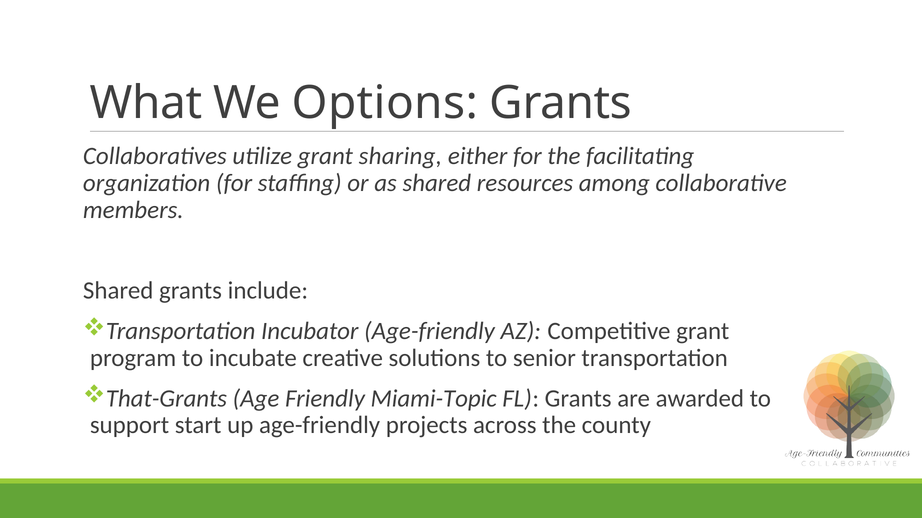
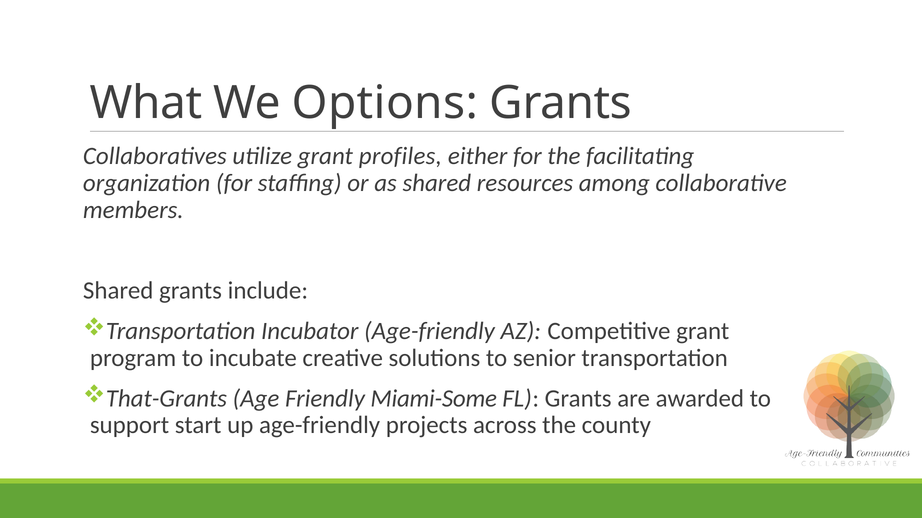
sharing: sharing -> profiles (400, 156)
Miami-Topic: Miami-Topic -> Miami-Some (434, 399)
